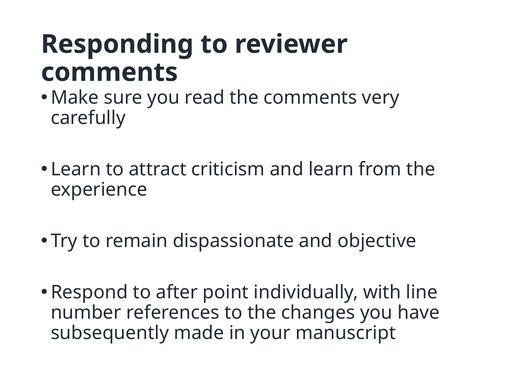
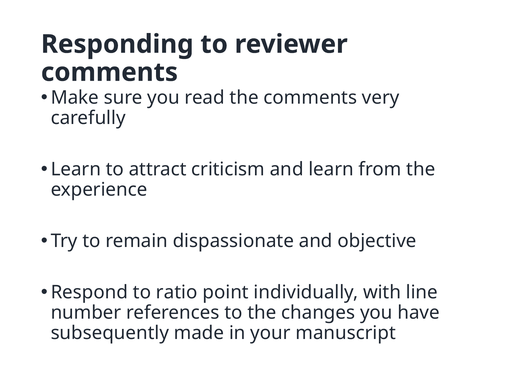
after: after -> ratio (177, 292)
